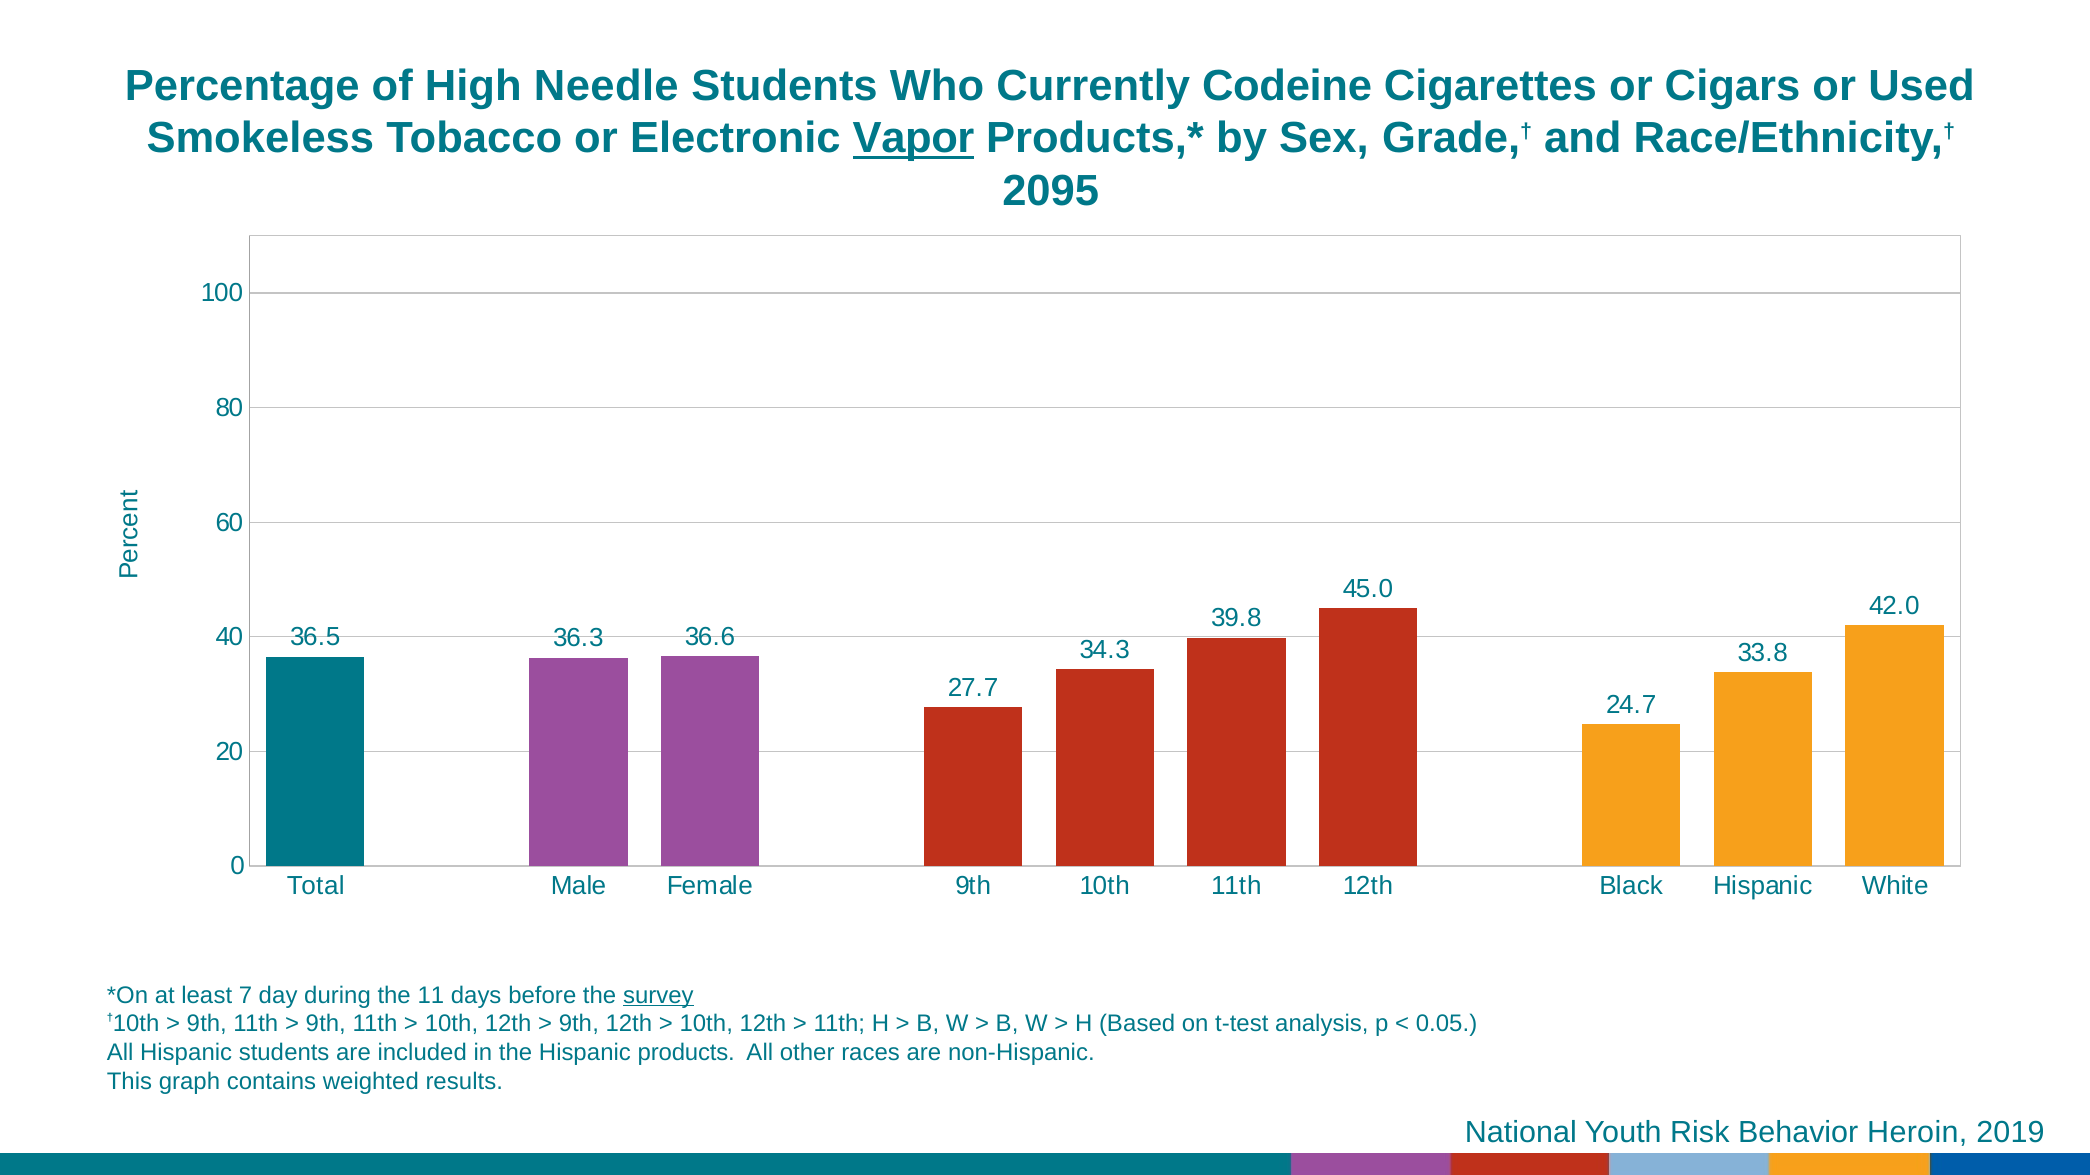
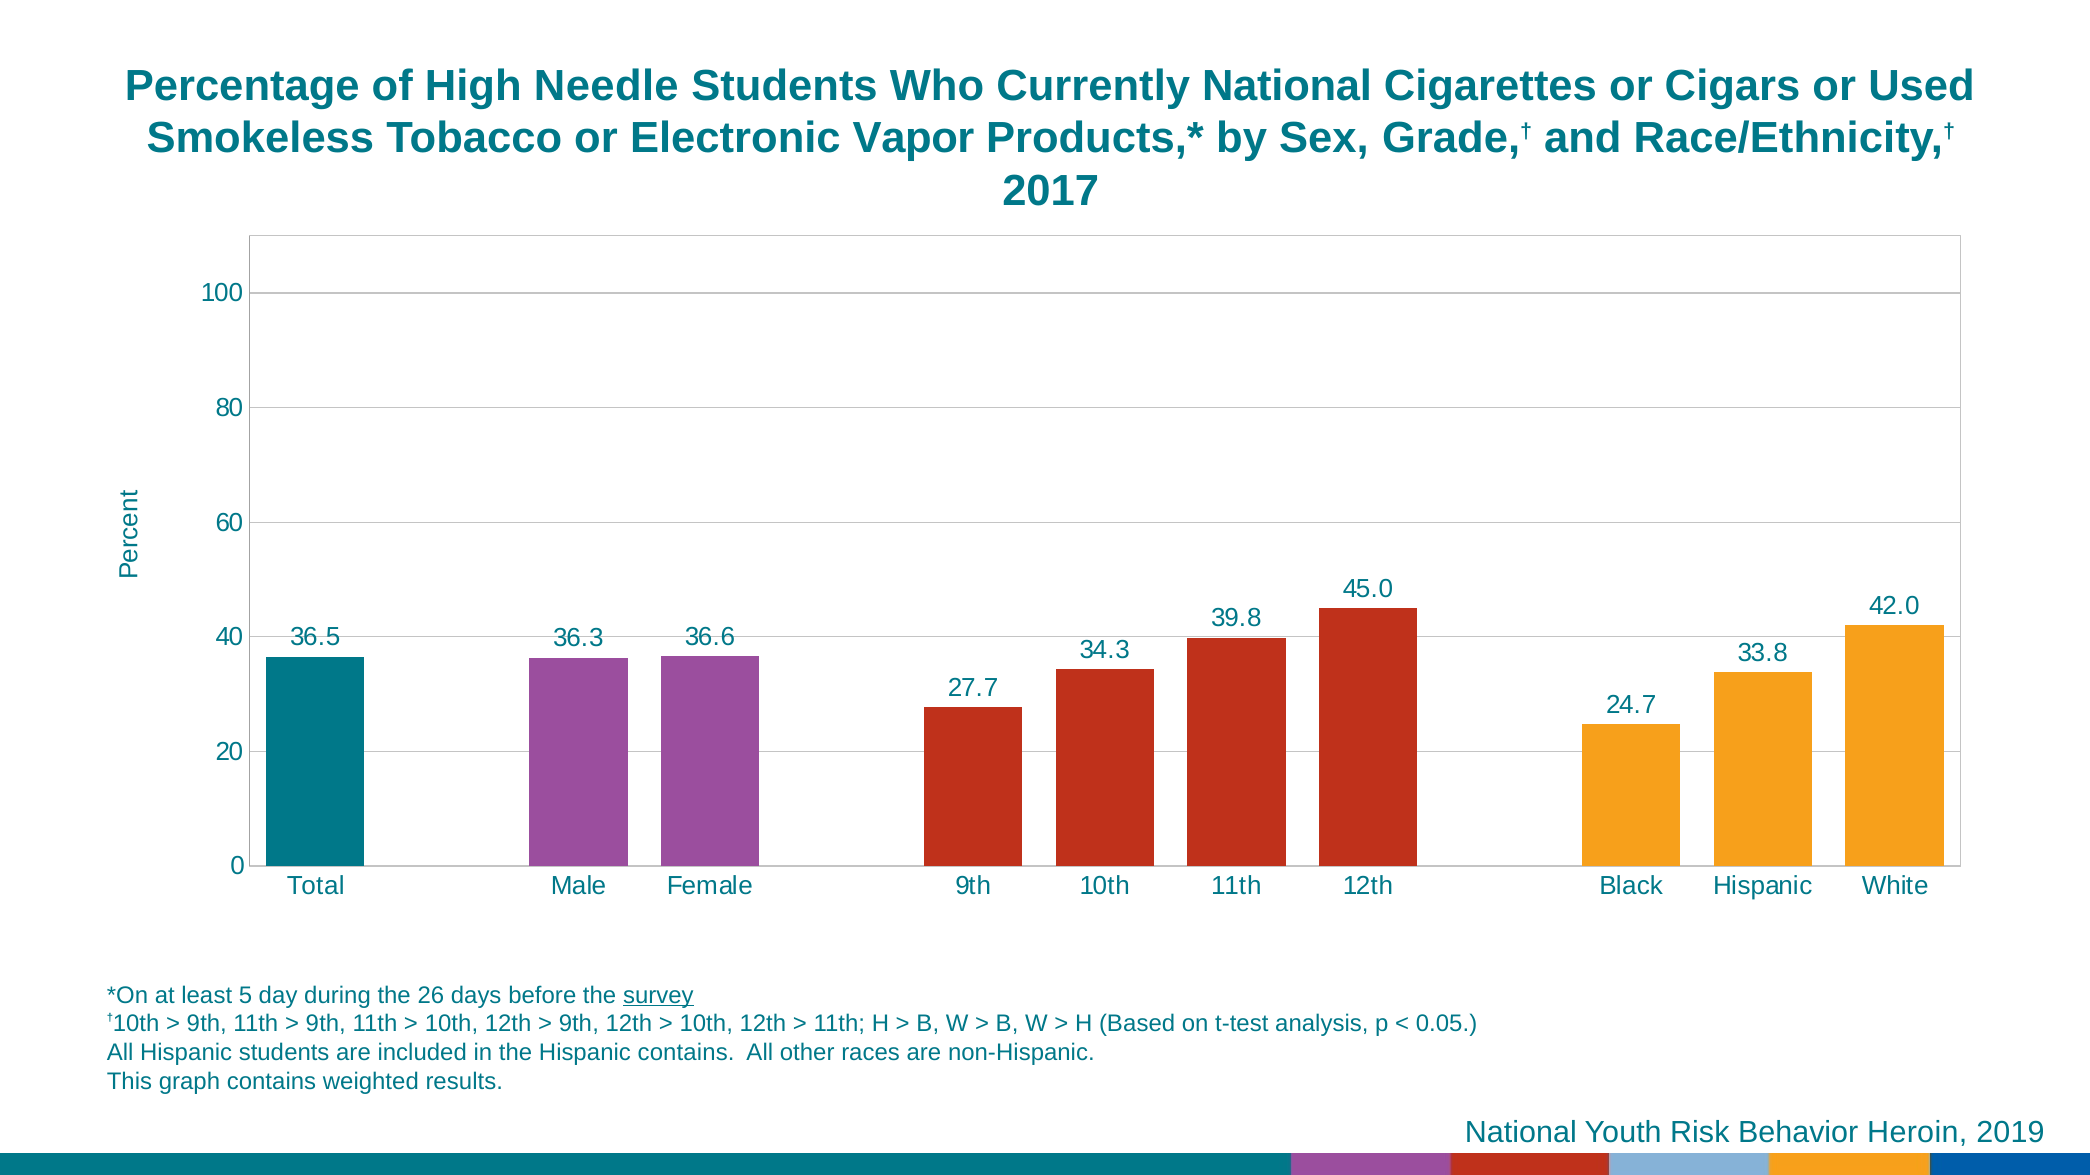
Currently Codeine: Codeine -> National (1287, 86)
Vapor underline: present -> none (914, 139)
2095: 2095 -> 2017 (1051, 191)
7: 7 -> 5 (245, 996)
11: 11 -> 26 (431, 996)
Hispanic products: products -> contains (686, 1053)
